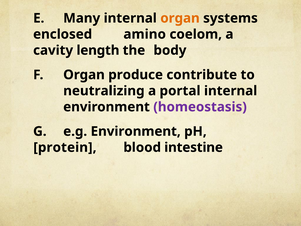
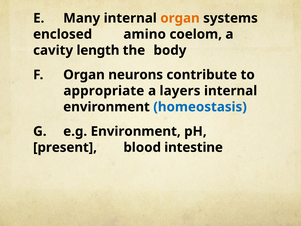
produce: produce -> neurons (136, 75)
neutralizing: neutralizing -> appropriate (104, 91)
portal: portal -> layers (180, 91)
homeostasis colour: purple -> blue (200, 107)
protein: protein -> present (65, 147)
